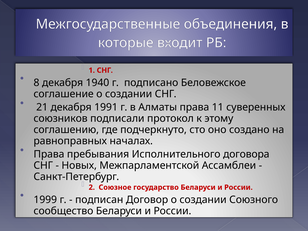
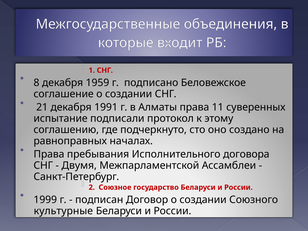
1940: 1940 -> 1959 (97, 83)
союзников: союзников -> испытание (61, 119)
Новых: Новых -> Двумя (79, 166)
сообщество: сообщество -> культурные (63, 211)
